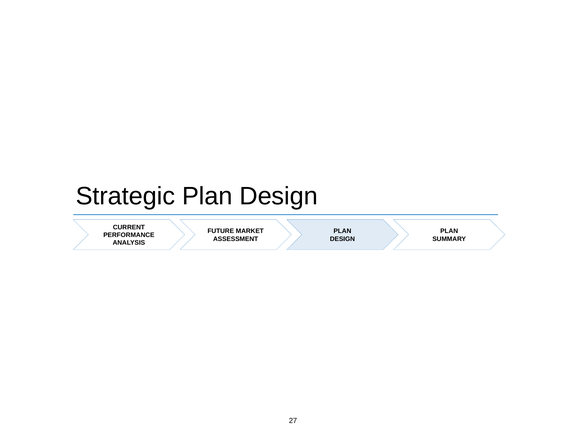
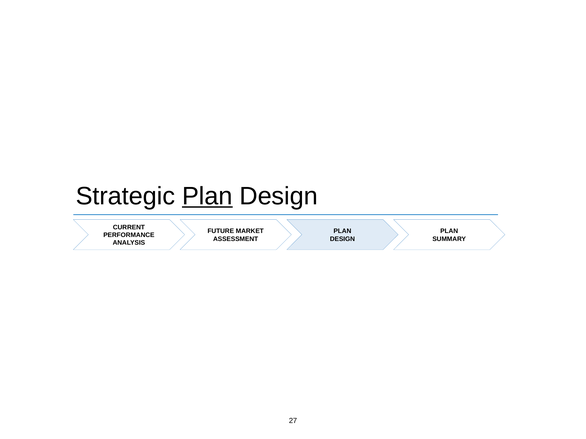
Plan underline: none -> present (207, 196)
